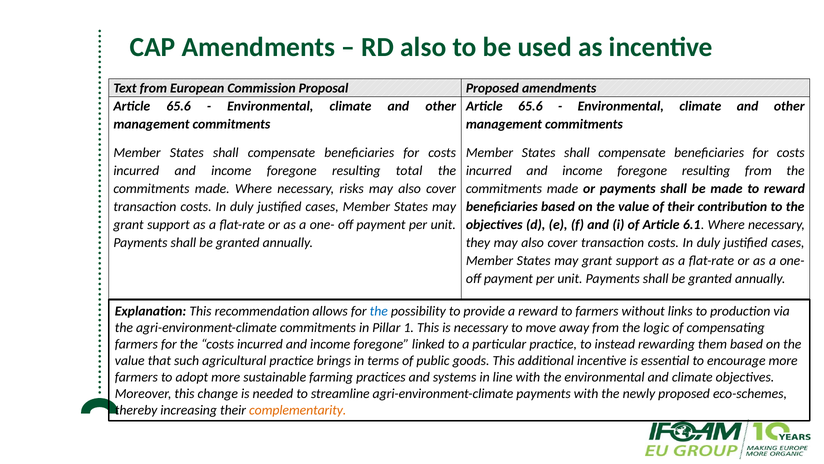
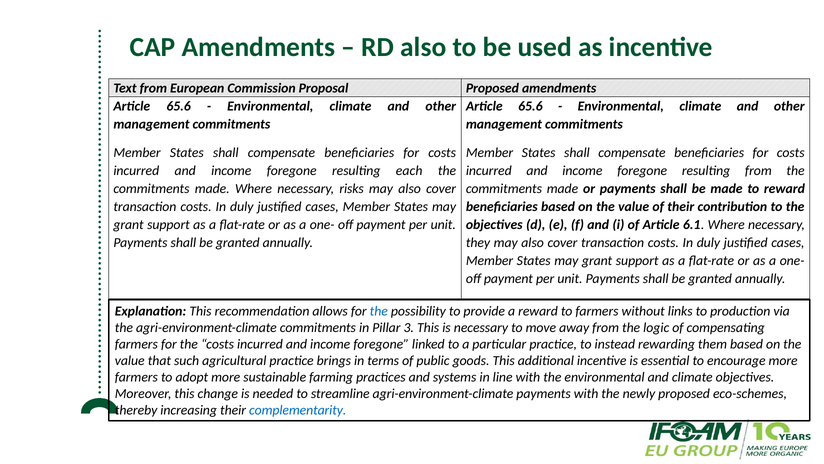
total: total -> each (409, 170)
1: 1 -> 3 (409, 328)
complementarity colour: orange -> blue (298, 410)
